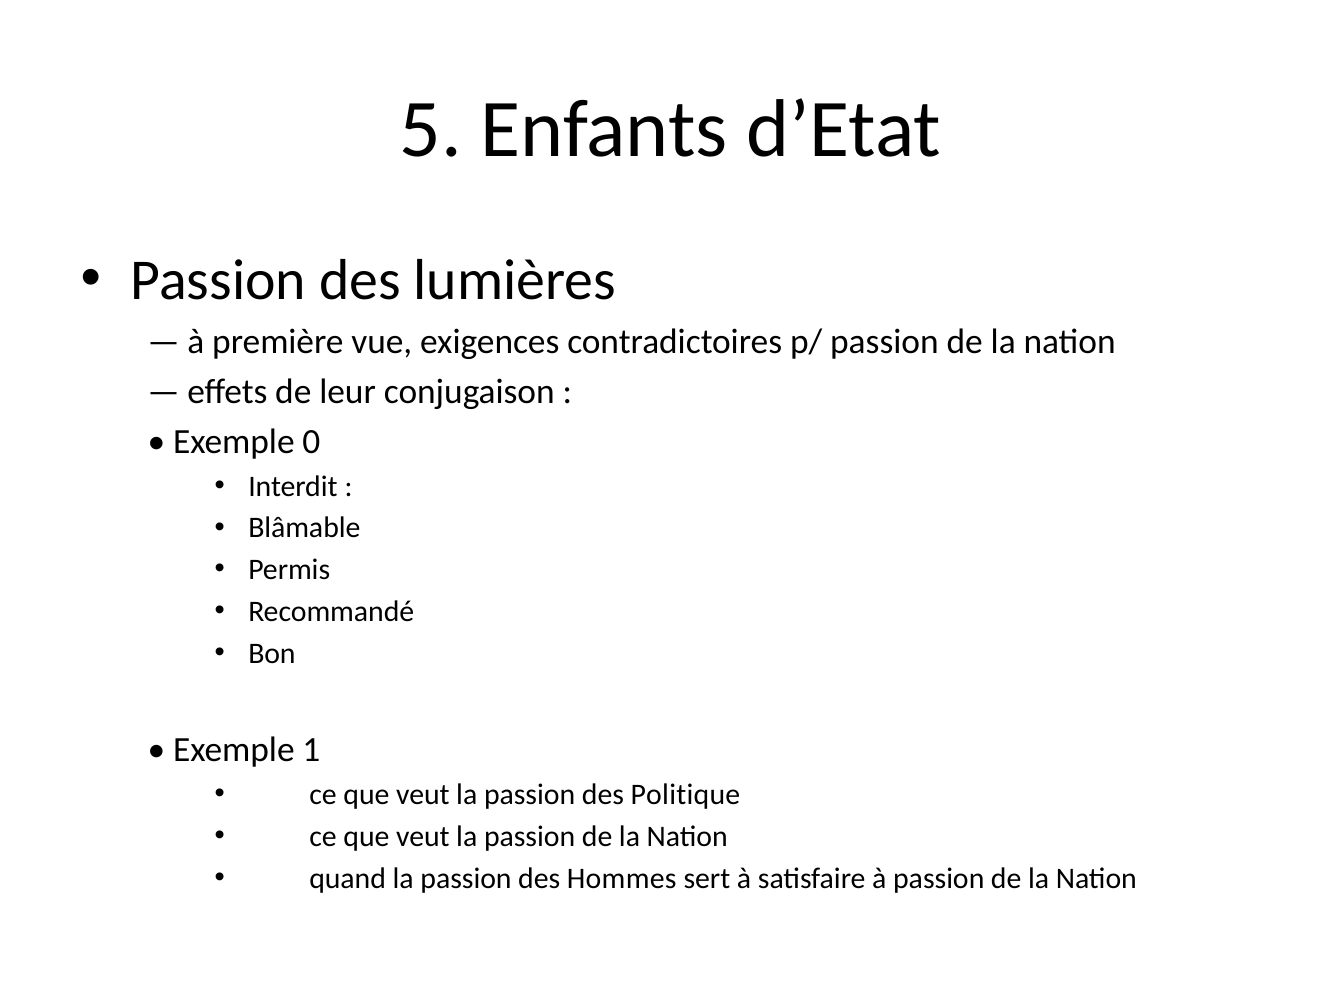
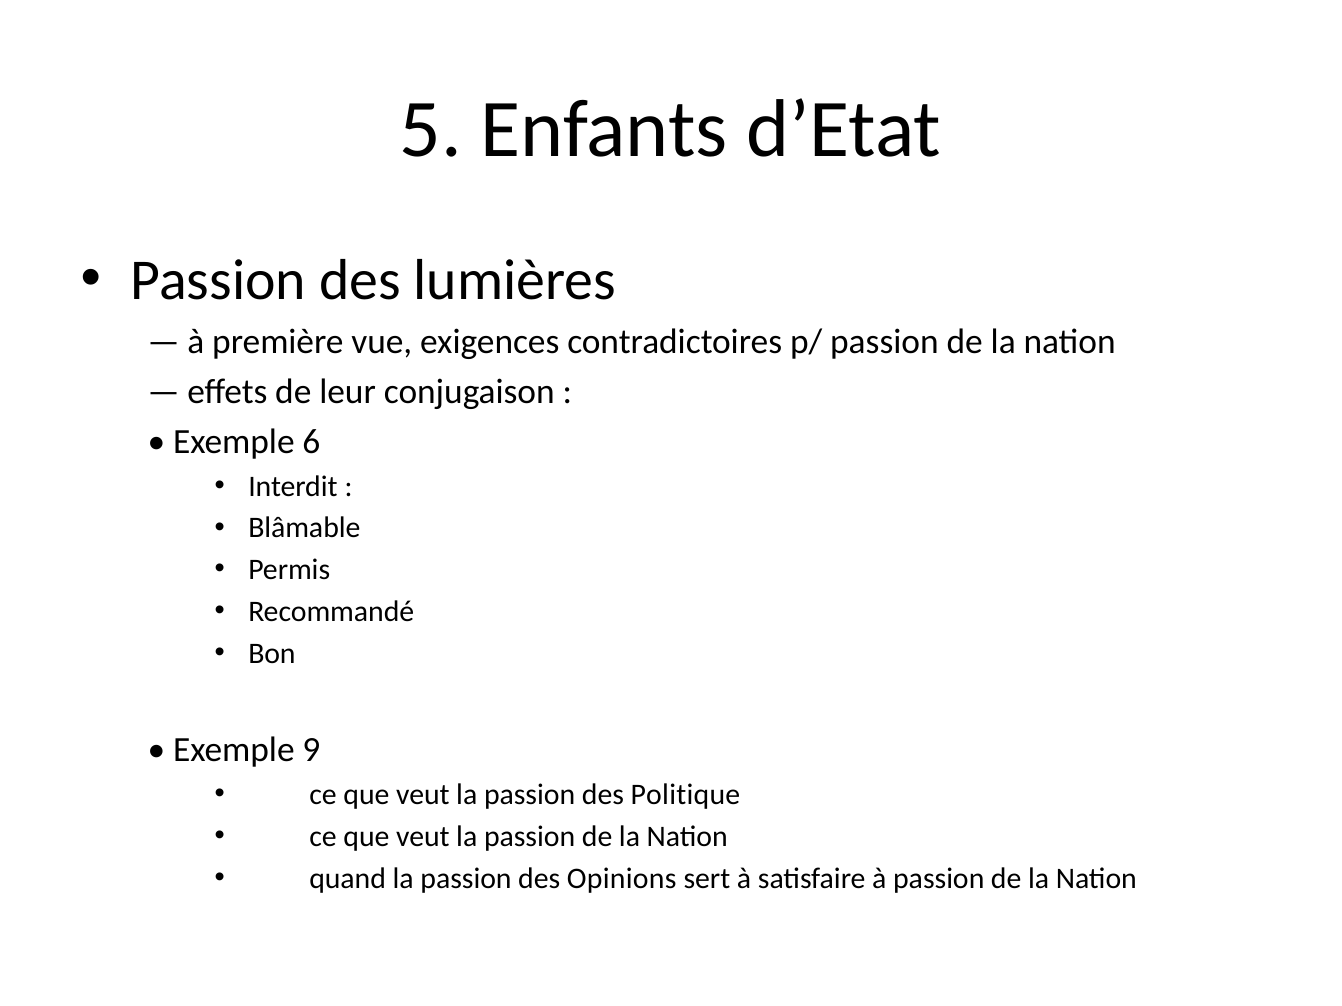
0: 0 -> 6 (311, 442)
1: 1 -> 9 (311, 751)
Hommes: Hommes -> Opinions (622, 879)
